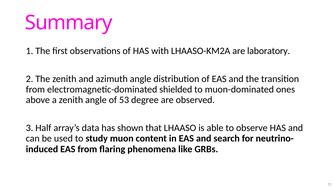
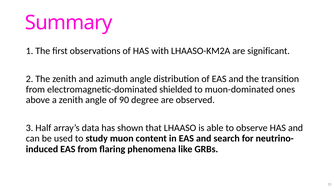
laboratory: laboratory -> significant (269, 51)
53: 53 -> 90 (124, 100)
